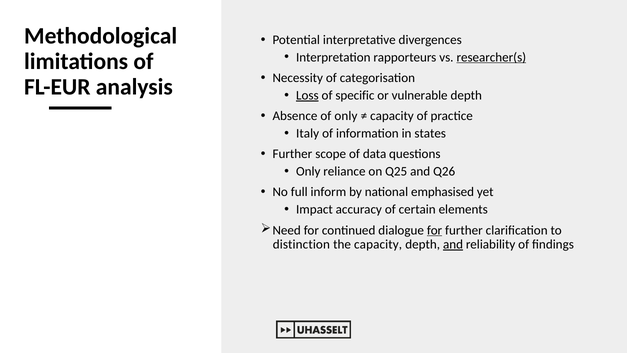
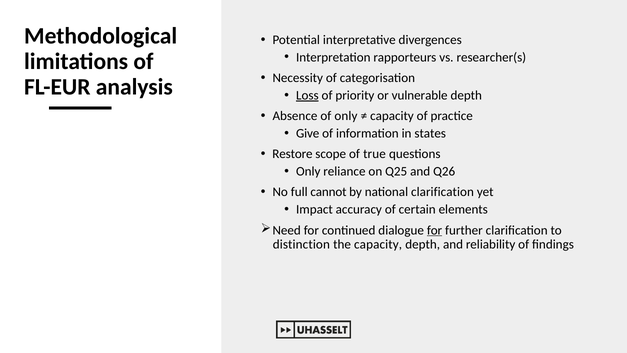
researcher(s underline: present -> none (491, 57)
specific: specific -> priority (355, 95)
Italy: Italy -> Give (308, 133)
Further: Further -> Restore (292, 154)
data: data -> true (374, 154)
inform: inform -> cannot (328, 192)
national emphasised: emphasised -> clarification (442, 192)
and underline: present -> none (453, 244)
